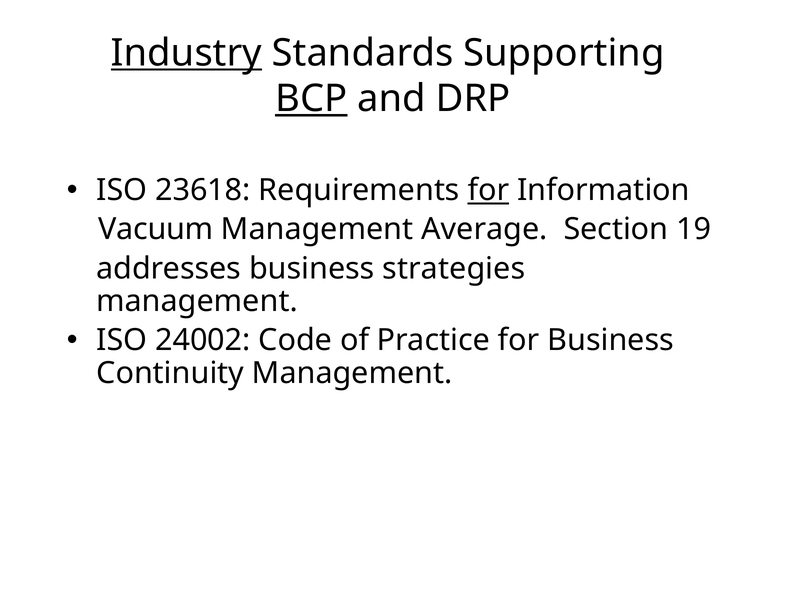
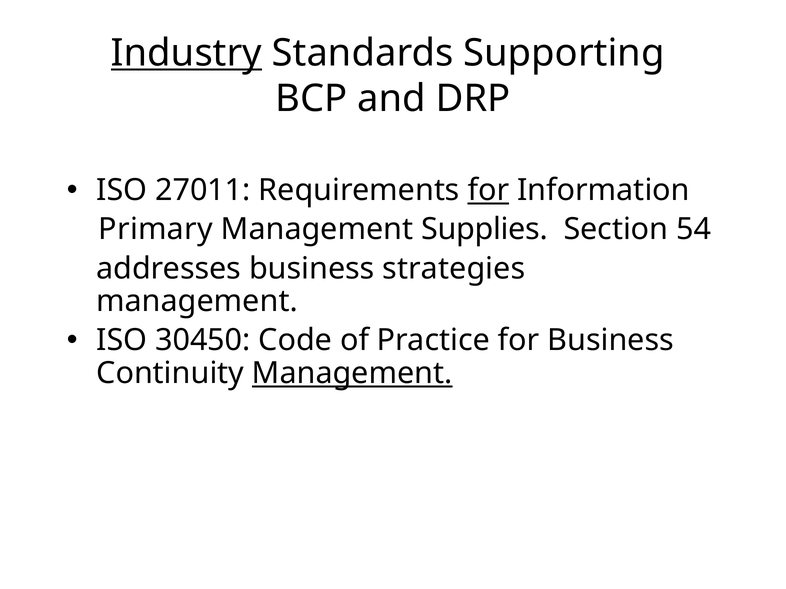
BCP underline: present -> none (311, 99)
23618: 23618 -> 27011 (203, 190)
Vacuum: Vacuum -> Primary (156, 230)
Average: Average -> Supplies (485, 230)
19: 19 -> 54 (694, 230)
24002: 24002 -> 30450 (203, 341)
Management underline: none -> present (352, 374)
